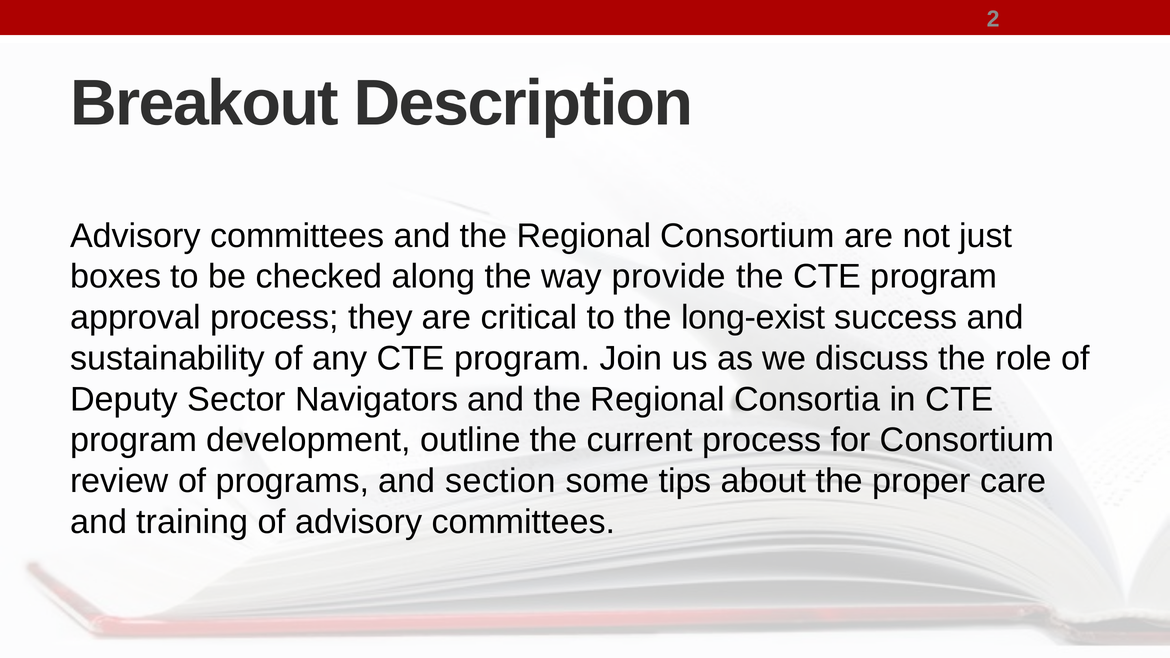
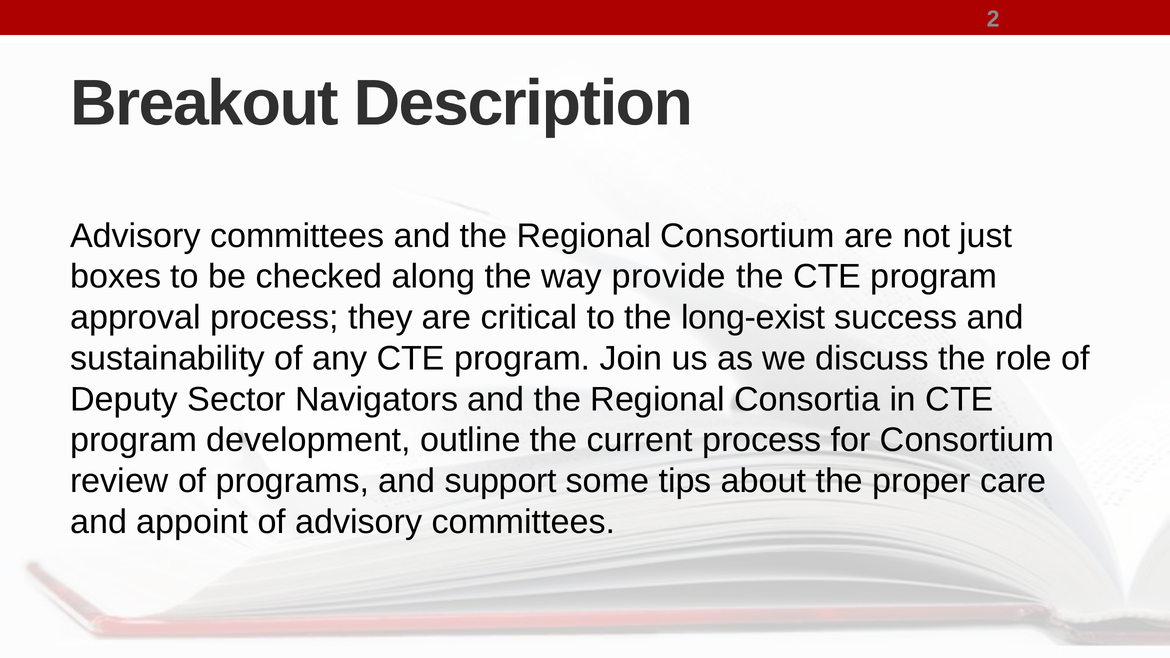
section: section -> support (501, 481)
training: training -> appoint (192, 522)
